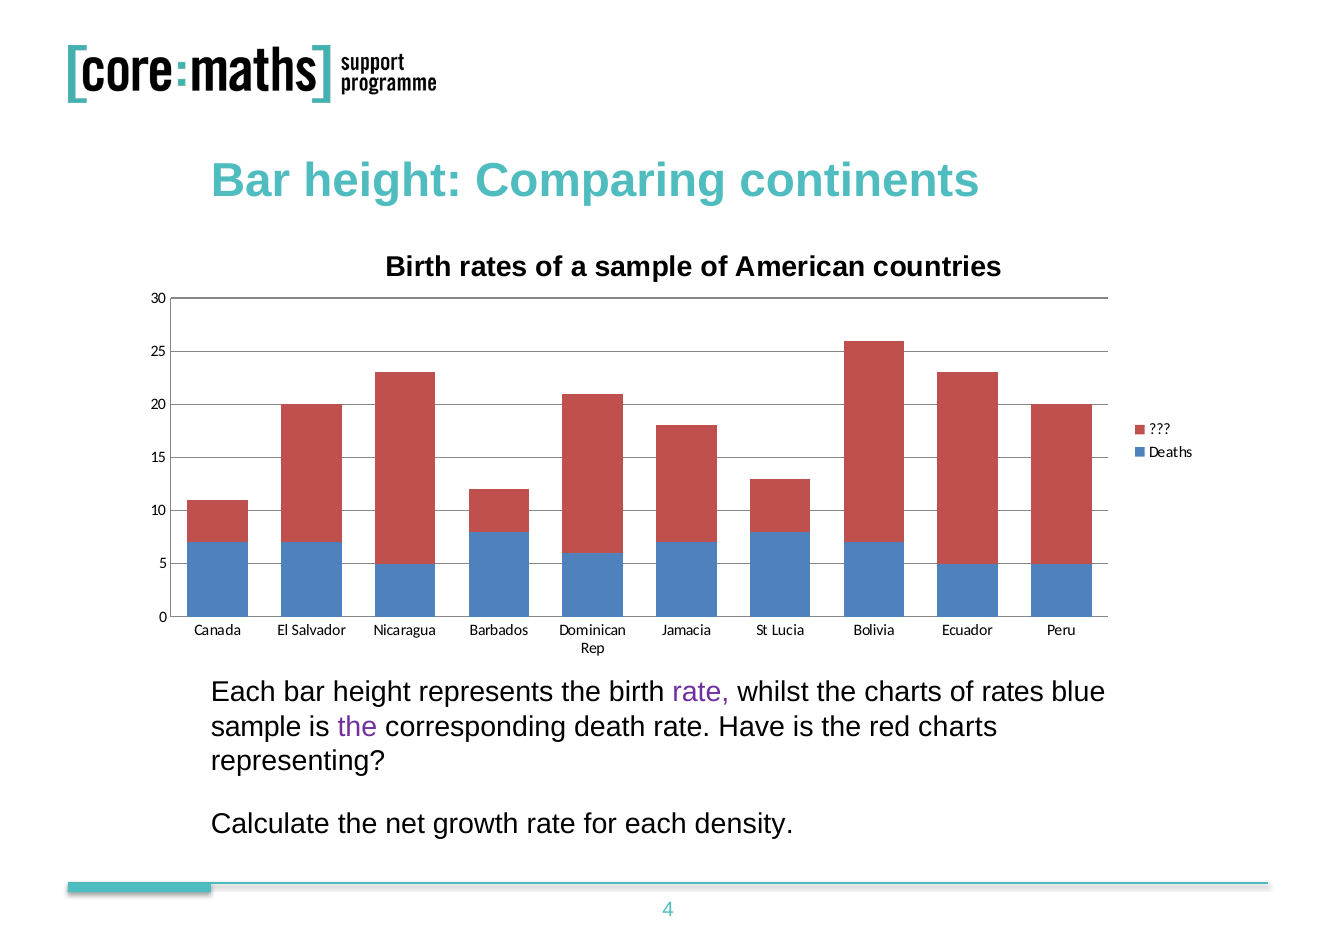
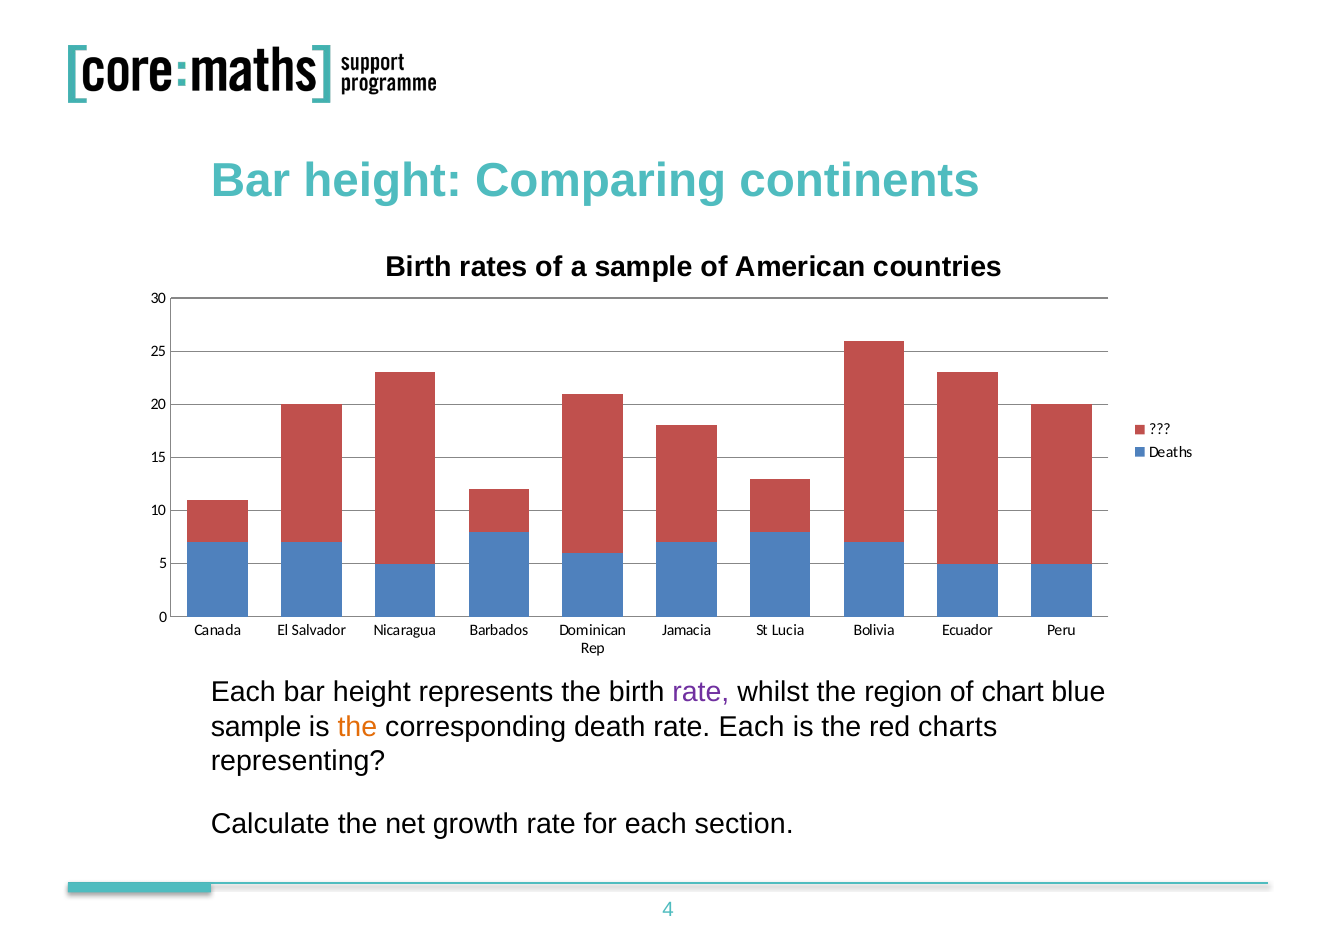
the charts: charts -> region (903, 692)
of rates: rates -> chart (1013, 692)
the colour: purple -> orange (357, 726)
rate Have: Have -> Each (752, 726)
density: density -> section (744, 823)
